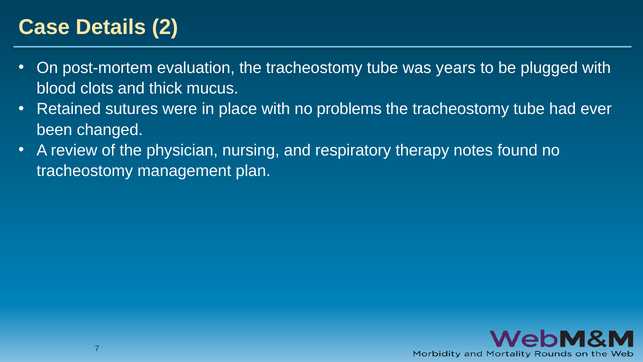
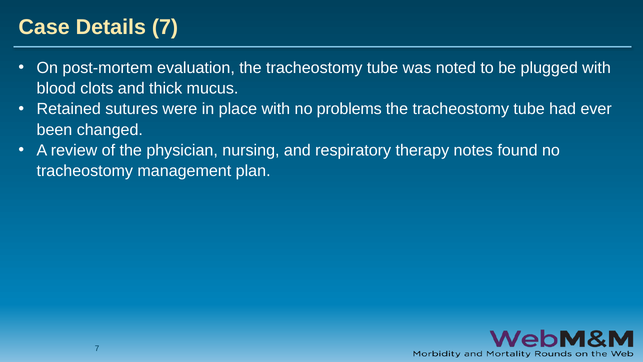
Details 2: 2 -> 7 (165, 27)
years: years -> noted (456, 68)
